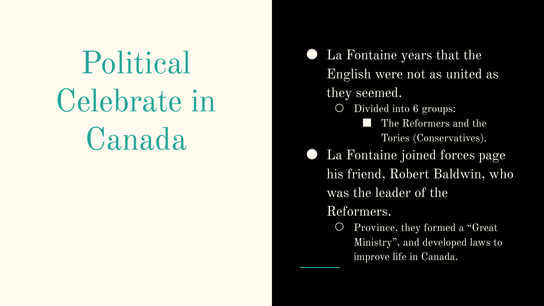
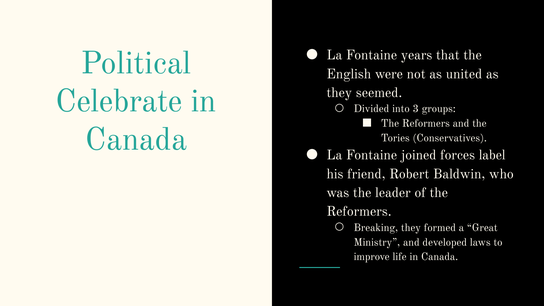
6: 6 -> 3 (416, 109)
page: page -> label (492, 155)
Province: Province -> Breaking (376, 228)
